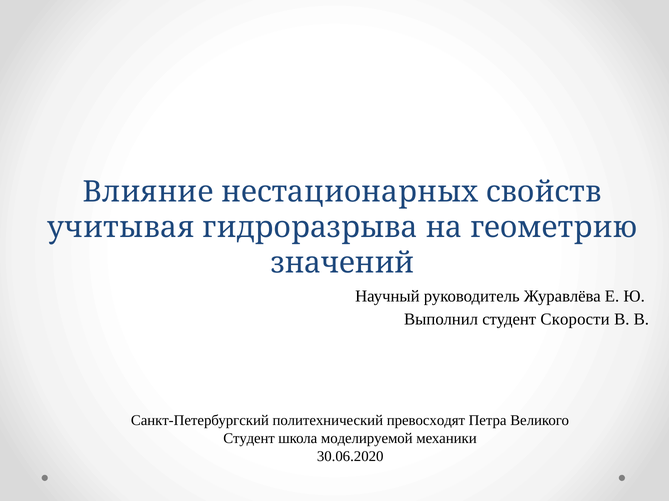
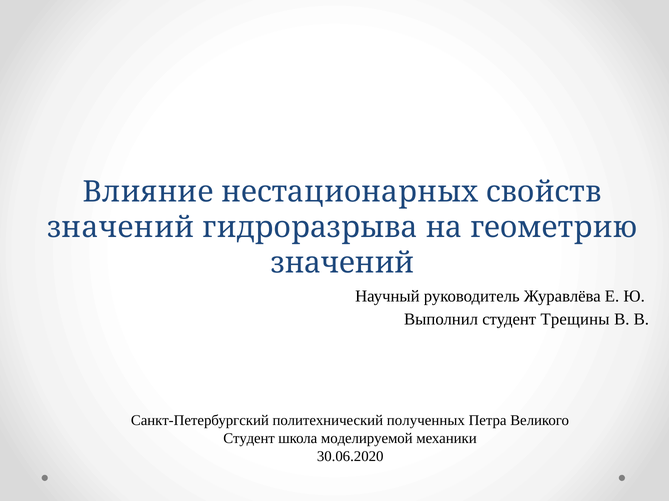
учитывая: учитывая -> значений (121, 228)
Скорости: Скорости -> Трещины (575, 320)
превосходят: превосходят -> полученных (426, 421)
